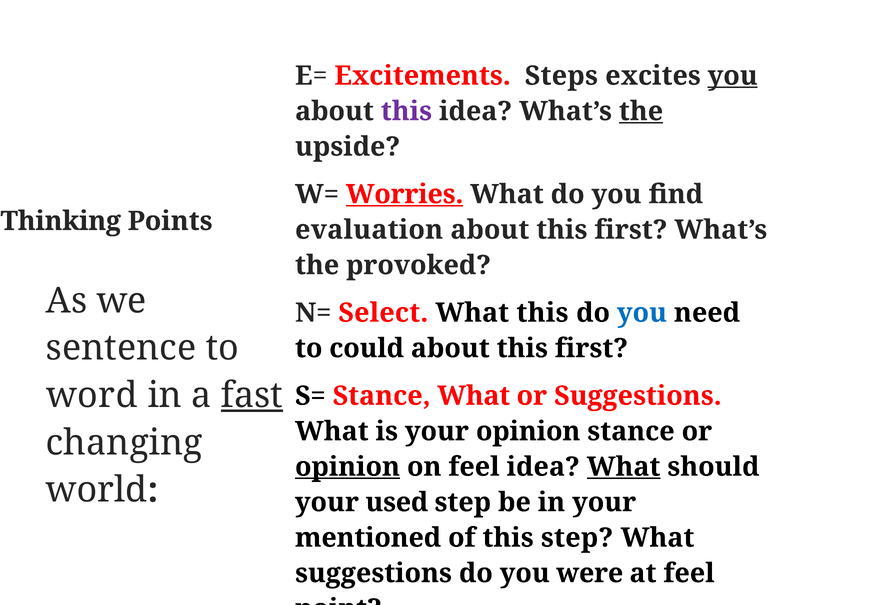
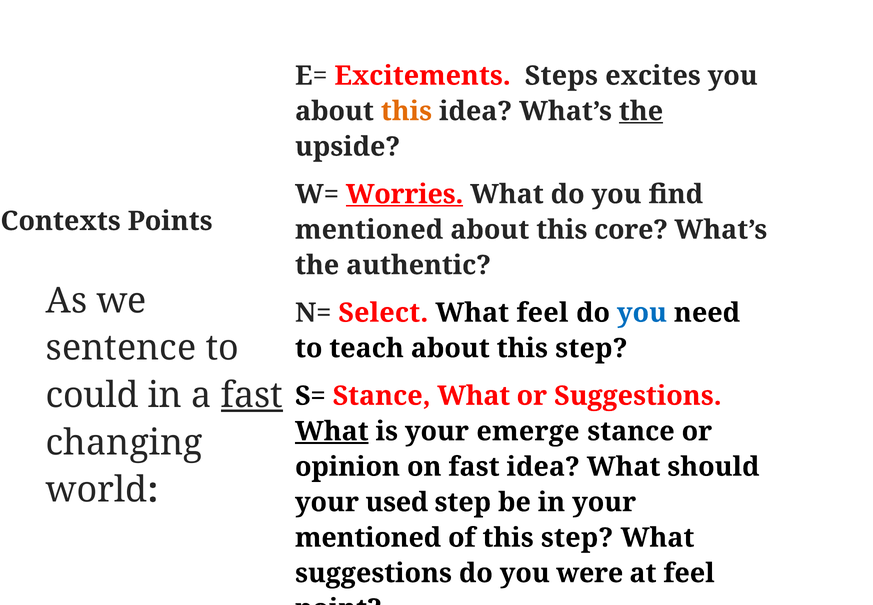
you underline: present -> none (733, 76)
this colour: purple -> orange (406, 111)
Thinking: Thinking -> Contexts (61, 221)
evaluation: evaluation -> mentioned (369, 230)
first: first -> core (631, 230)
provoked: provoked -> authentic (419, 265)
What this: this -> feel (542, 313)
could: could -> teach (367, 348)
first: first -> step (591, 348)
word: word -> could (92, 395)
What underline: none -> present (332, 431)
your opinion: opinion -> emerge (528, 431)
opinion underline: present -> none (348, 467)
on feel: feel -> fast (474, 467)
What underline: present -> none (624, 467)
